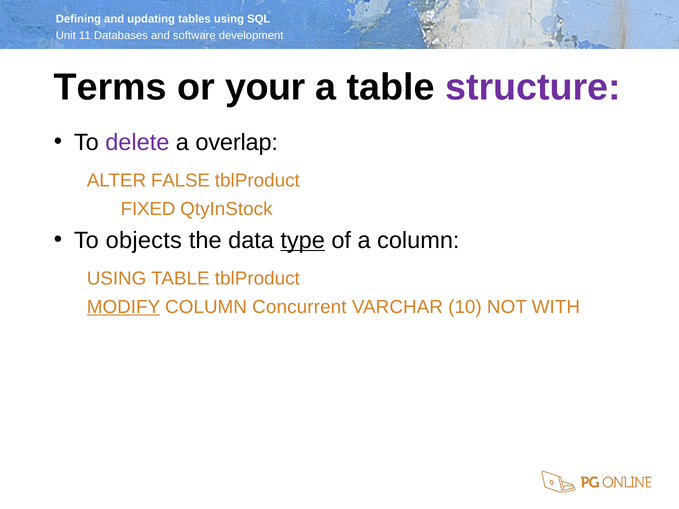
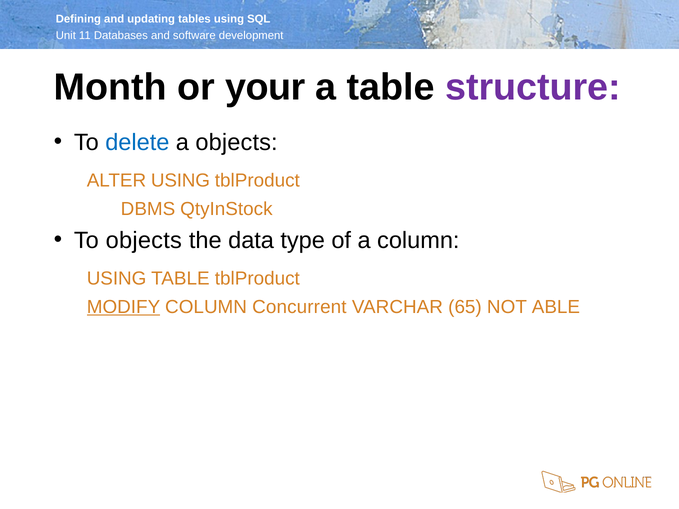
Terms: Terms -> Month (110, 87)
delete colour: purple -> blue (137, 142)
a overlap: overlap -> objects (237, 142)
ALTER FALSE: FALSE -> USING (180, 181)
FIXED: FIXED -> DBMS (148, 209)
type underline: present -> none (303, 240)
10: 10 -> 65 (465, 307)
WITH: WITH -> ABLE (556, 307)
